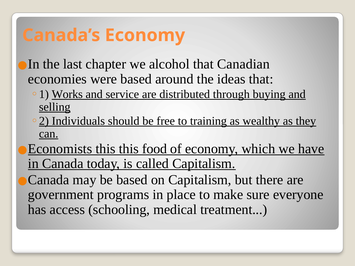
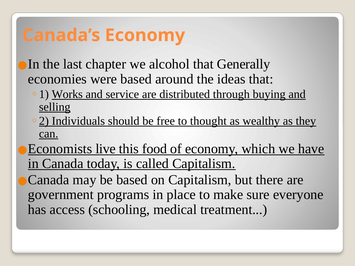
Canadian: Canadian -> Generally (244, 64)
training: training -> thought (208, 121)
Economists this: this -> live (106, 149)
